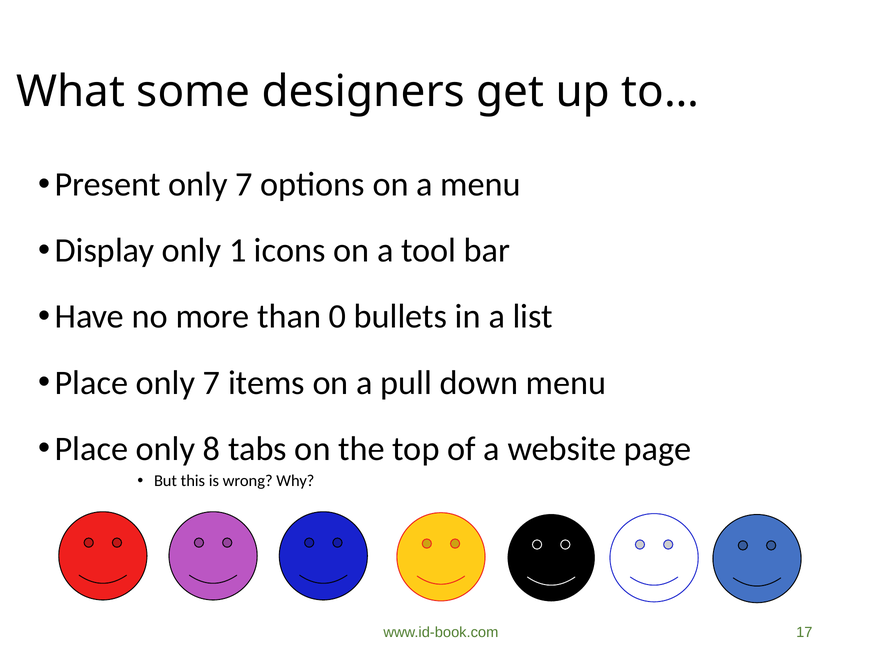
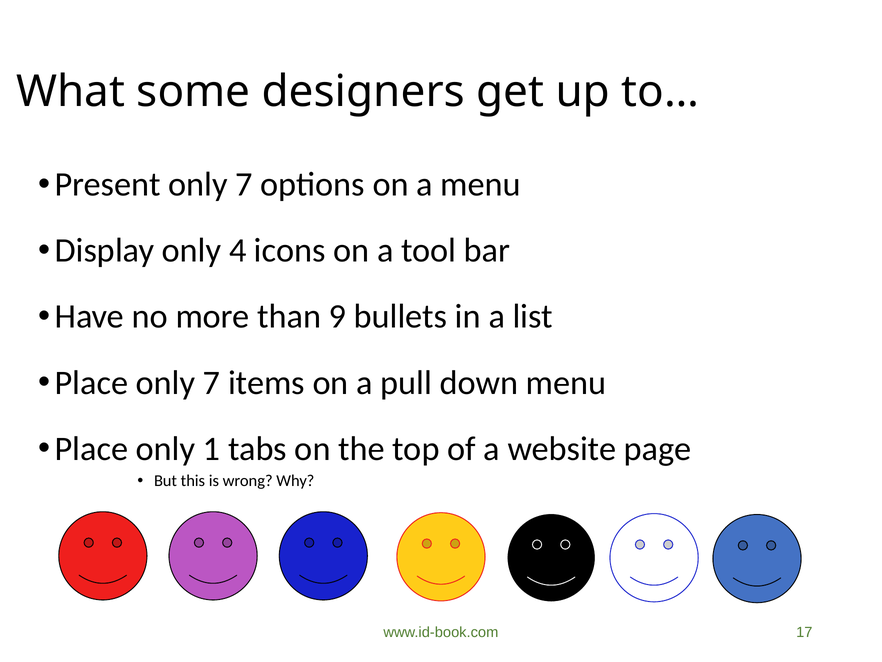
1: 1 -> 4 (238, 250)
0: 0 -> 9 (337, 316)
8: 8 -> 1 (212, 448)
